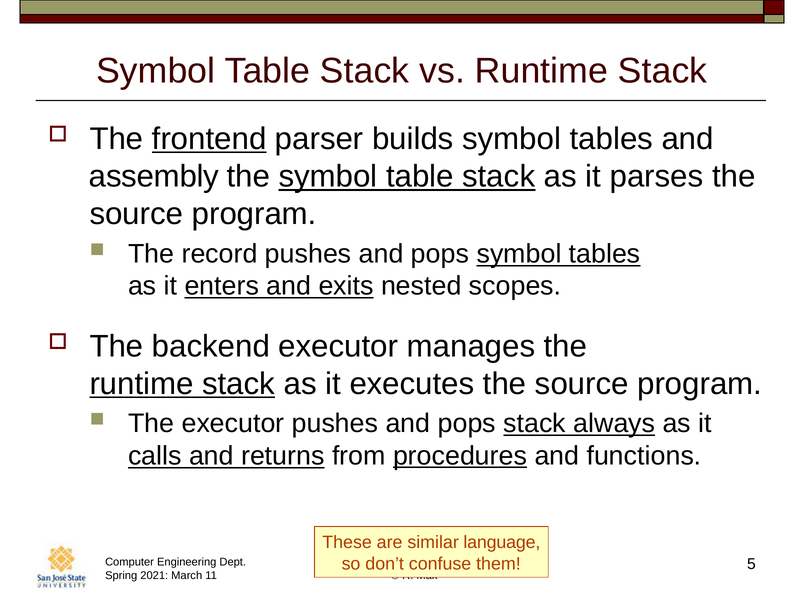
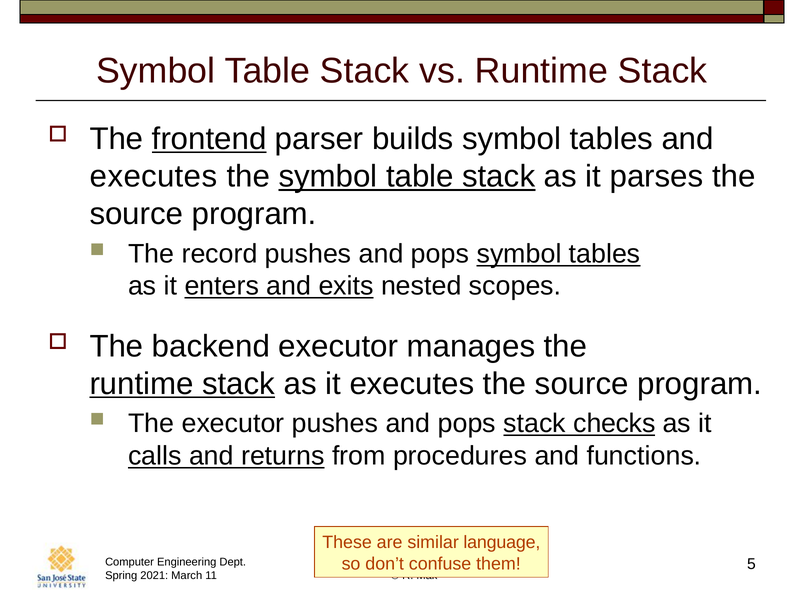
assembly: assembly -> executes (154, 176)
always: always -> checks (614, 424)
procedures underline: present -> none (460, 456)
